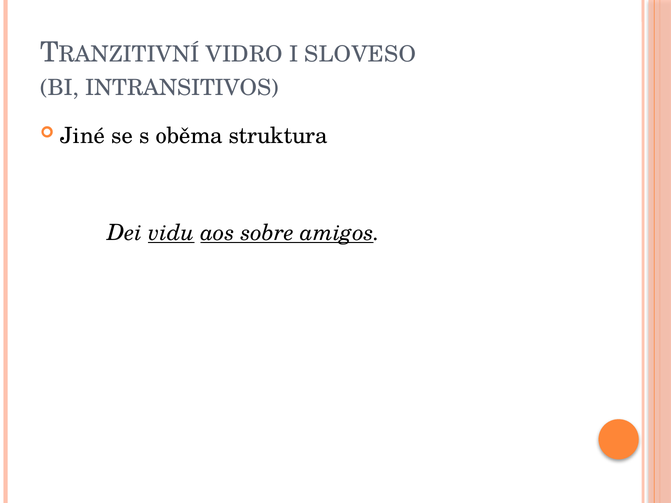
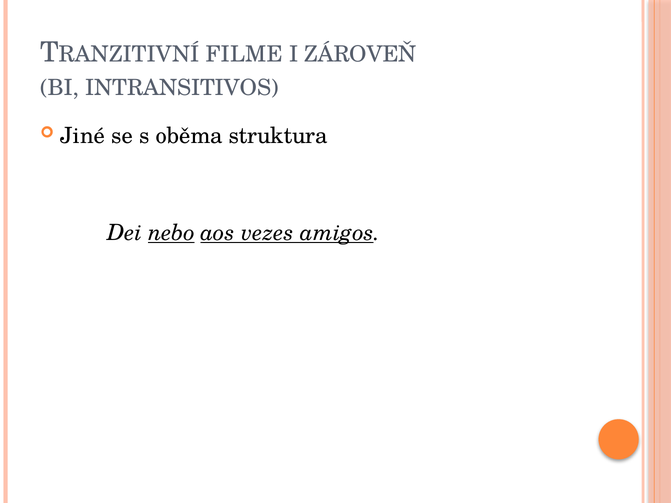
VIDRO: VIDRO -> FILME (244, 54)
SLOVESO: SLOVESO -> ZÁROVEŇ (360, 54)
vidu: vidu -> nebo (171, 233)
sobre: sobre -> vezes (267, 233)
